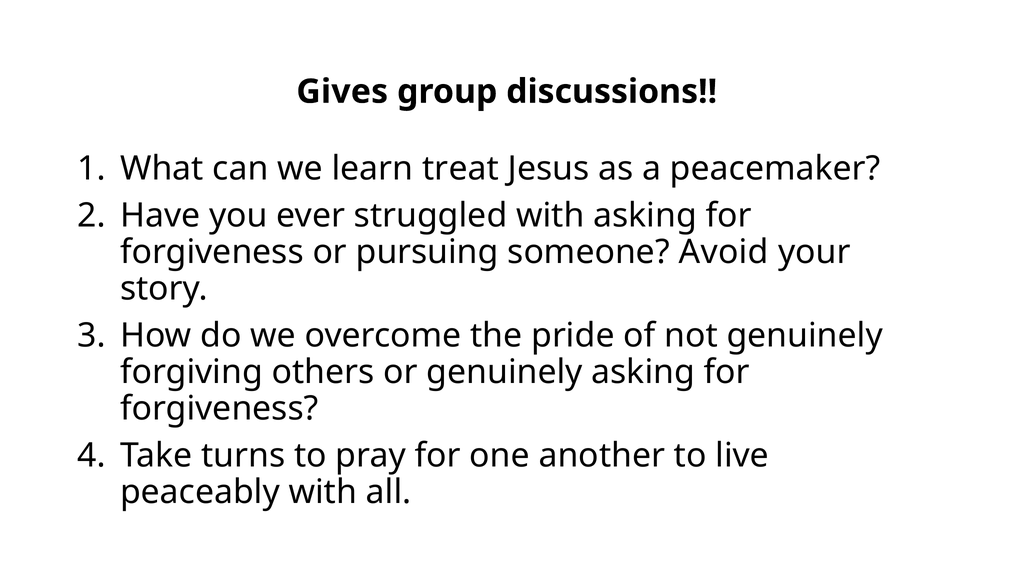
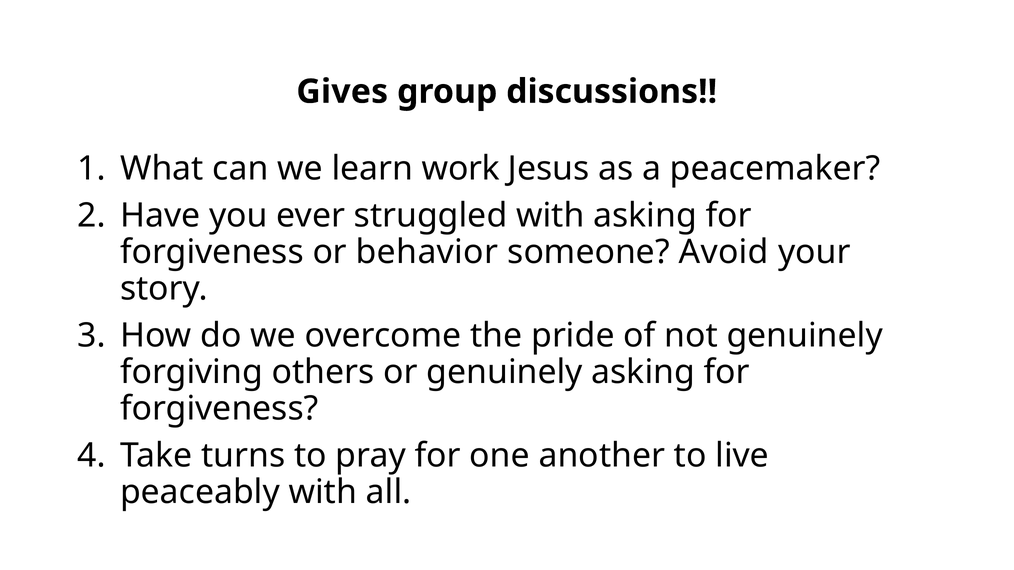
treat: treat -> work (461, 169)
pursuing: pursuing -> behavior (427, 252)
